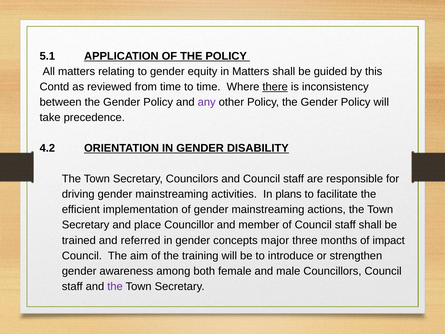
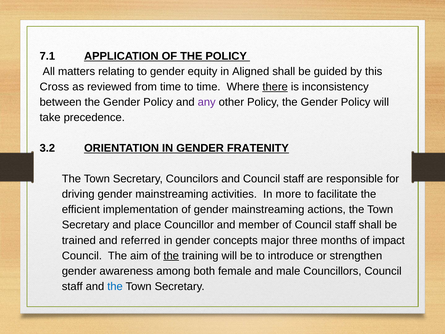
5.1: 5.1 -> 7.1 (47, 56)
in Matters: Matters -> Aligned (251, 71)
Contd: Contd -> Cross (54, 87)
4.2: 4.2 -> 3.2 (47, 148)
DISABILITY: DISABILITY -> FRATENITY (258, 148)
plans: plans -> more (288, 194)
the underline: none -> present (171, 255)
the colour: purple -> blue (115, 286)
